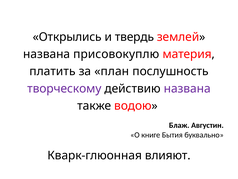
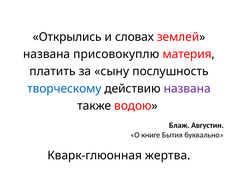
твердь: твердь -> словах (134, 37)
план: план -> сыну (112, 71)
творческому colour: purple -> blue (64, 88)
влияют: влияют -> жертва (168, 155)
